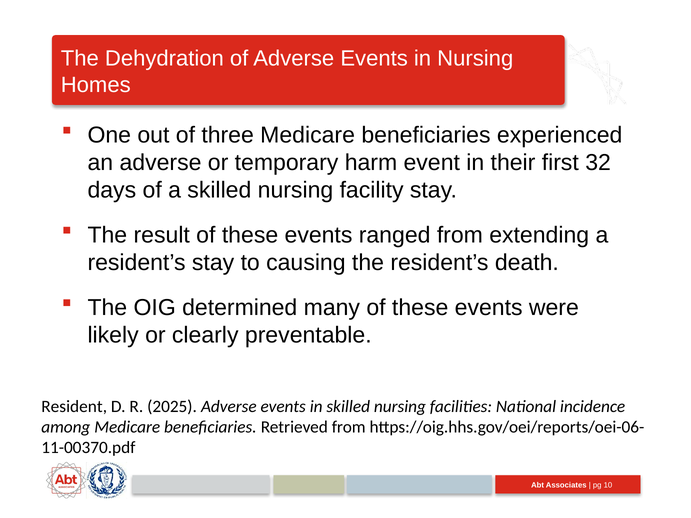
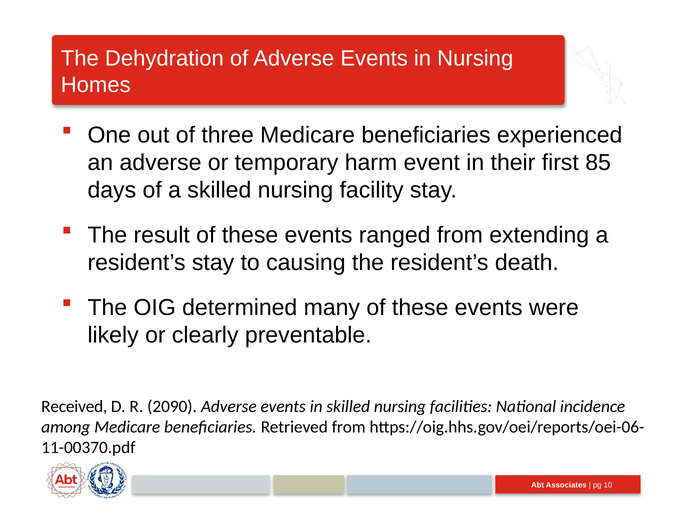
32: 32 -> 85 (598, 163)
Resident: Resident -> Received (74, 407)
2025: 2025 -> 2090 (172, 407)
